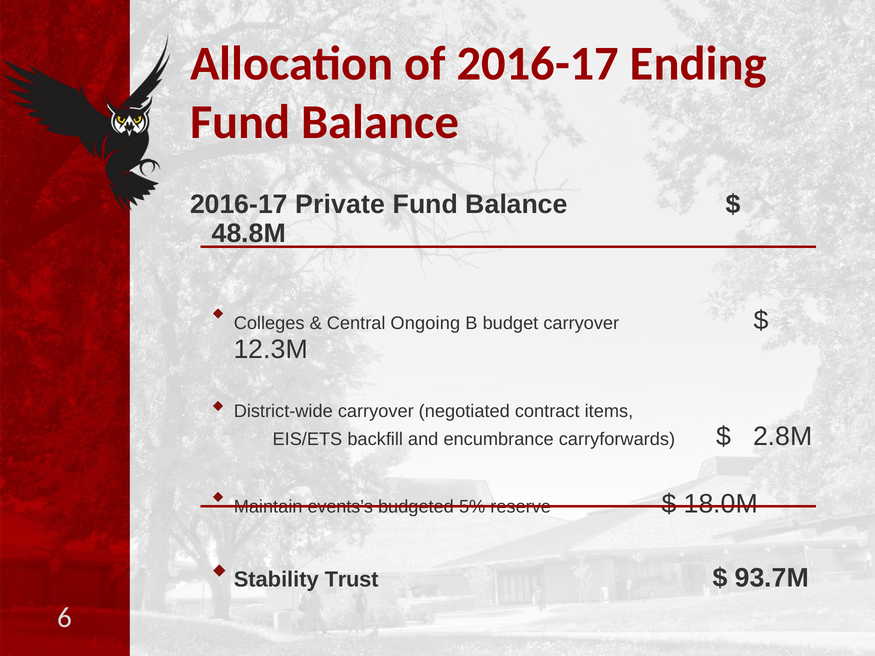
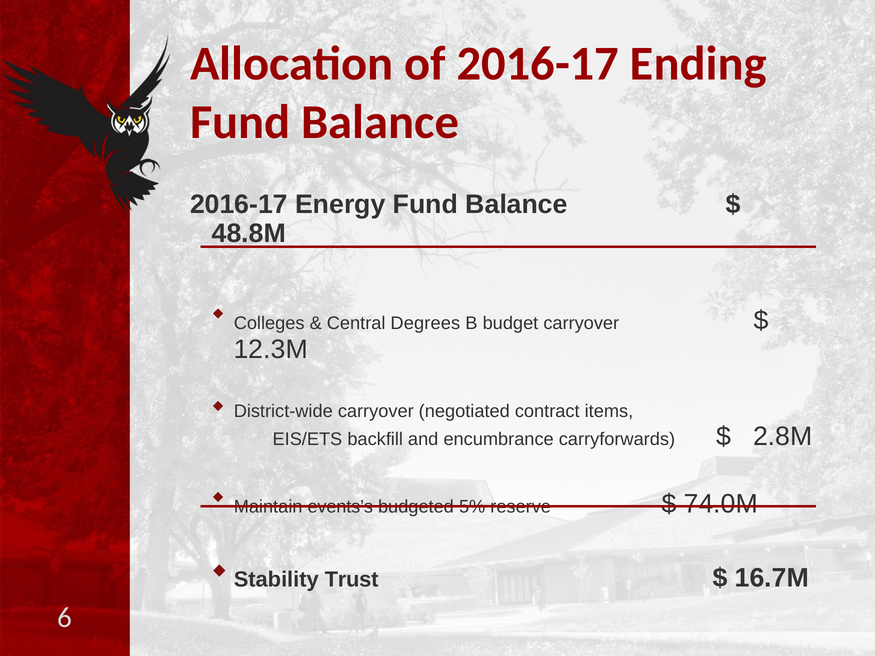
Private: Private -> Energy (340, 205)
Ongoing: Ongoing -> Degrees (425, 323)
18.0M: 18.0M -> 74.0M (721, 504)
93.7M: 93.7M -> 16.7M (772, 578)
